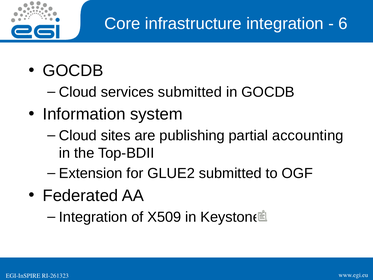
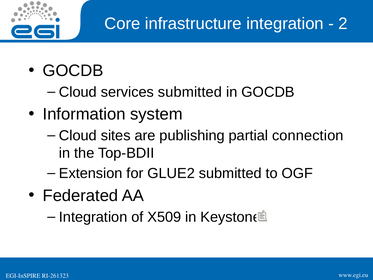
6: 6 -> 2 (343, 24)
accounting: accounting -> connection (308, 136)
